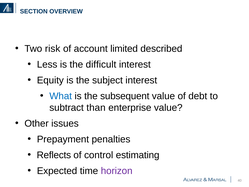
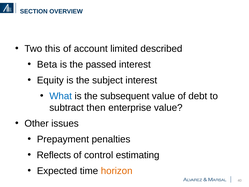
risk: risk -> this (53, 49)
Less: Less -> Beta (47, 64)
difficult: difficult -> passed (101, 64)
than: than -> then (96, 108)
horizon colour: purple -> orange (117, 171)
